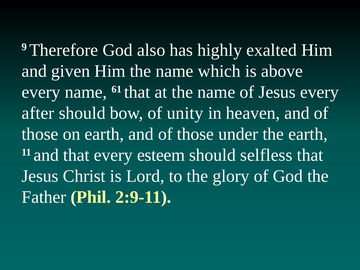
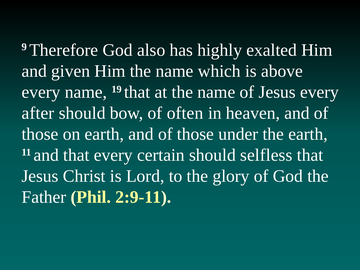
61: 61 -> 19 (117, 89)
unity: unity -> often (185, 113)
esteem: esteem -> certain (161, 155)
